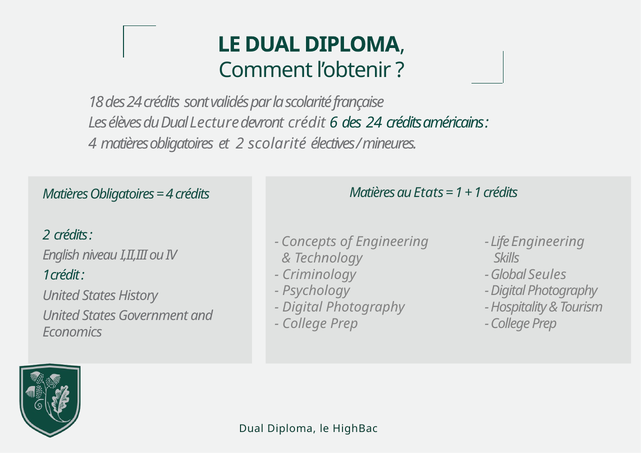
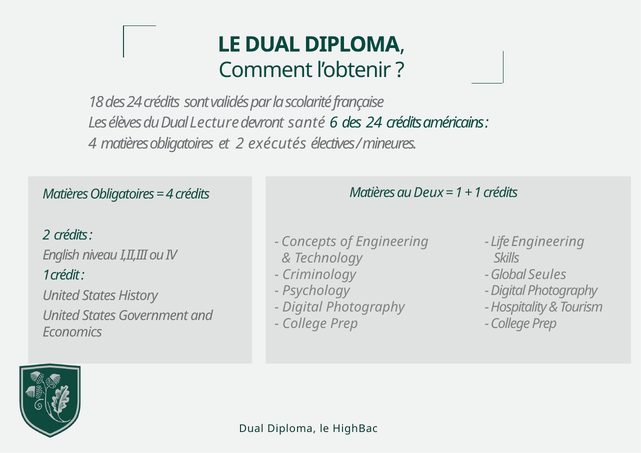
crédit: crédit -> santé (307, 123)
2 scolarité: scolarité -> exécutés (277, 144)
Etats: Etats -> Deux (429, 193)
